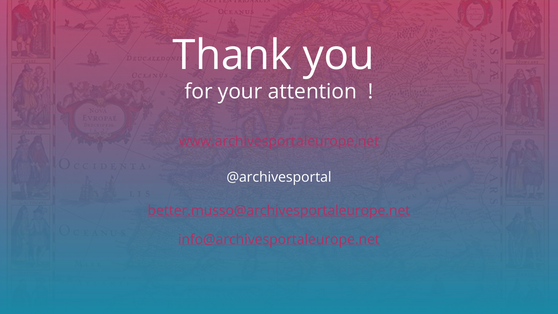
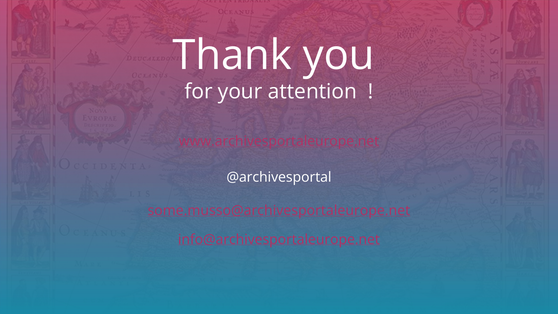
better.musso@archivesportaleurope.net: better.musso@archivesportaleurope.net -> some.musso@archivesportaleurope.net (279, 211)
